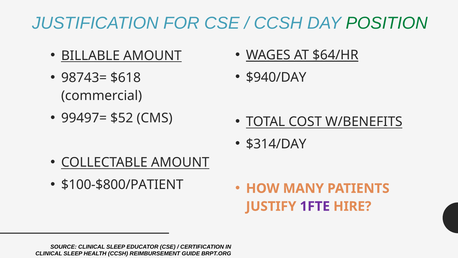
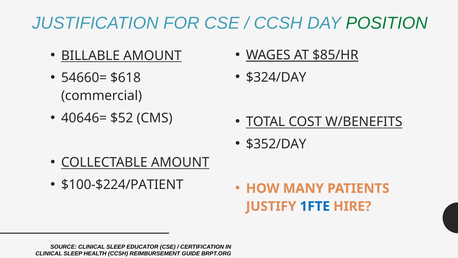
$64/HR: $64/HR -> $85/HR (335, 55)
$940/DAY: $940/DAY -> $324/DAY (276, 77)
98743=: 98743= -> 54660= (84, 78)
99497=: 99497= -> 40646= (84, 118)
$314/DAY: $314/DAY -> $352/DAY (276, 144)
$100-$800/PATIENT: $100-$800/PATIENT -> $100-$224/PATIENT (122, 184)
1FTE colour: purple -> blue (315, 206)
